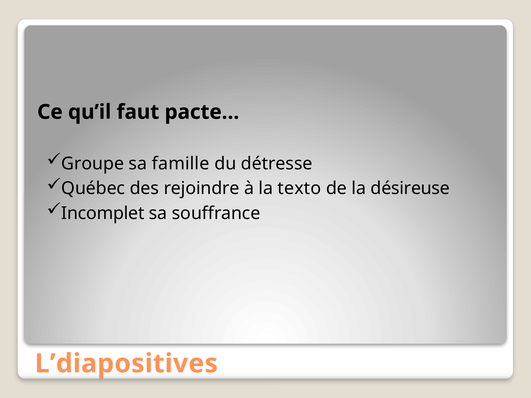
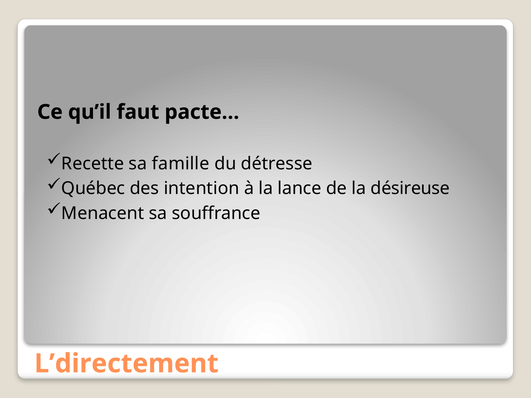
Groupe: Groupe -> Recette (93, 164)
rejoindre: rejoindre -> intention (202, 189)
texto: texto -> lance (300, 189)
Incomplet: Incomplet -> Menacent (103, 213)
L’diapositives: L’diapositives -> L’directement (126, 364)
